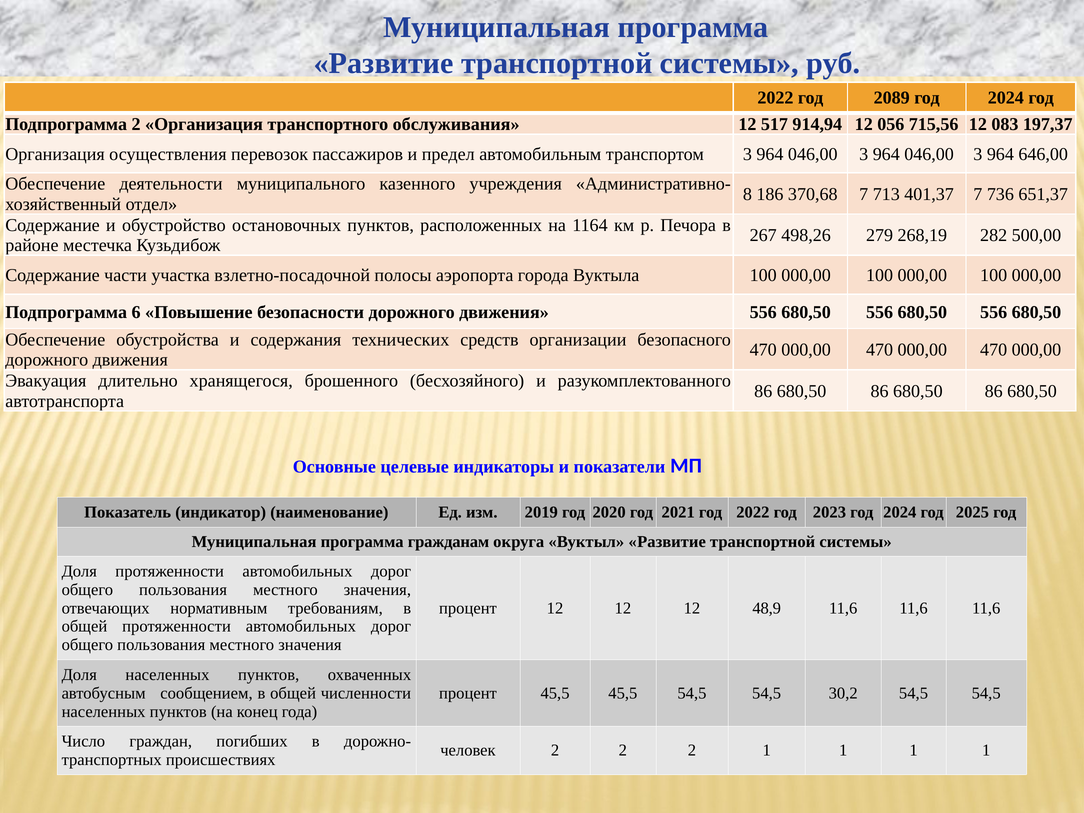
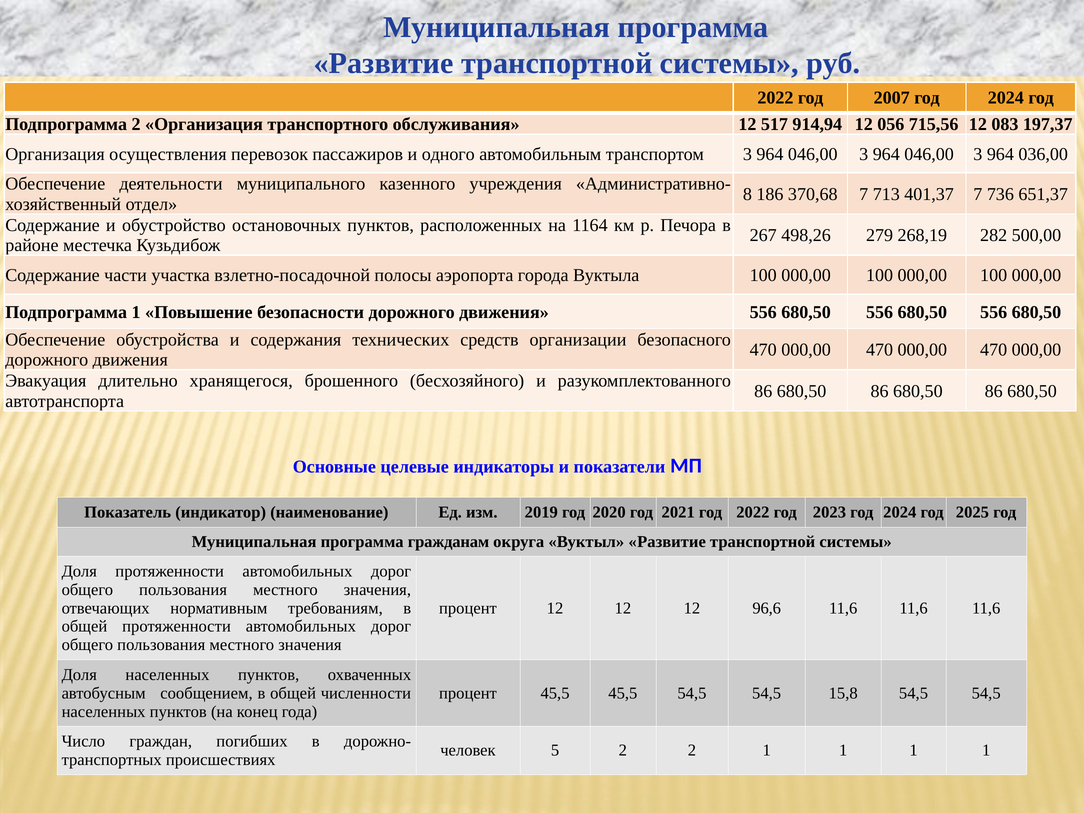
2089: 2089 -> 2007 (892, 98)
предел: предел -> одного (448, 154)
646,00: 646,00 -> 036,00 (1043, 154)
Подпрограмма 6: 6 -> 1 (136, 312)
48,9: 48,9 -> 96,6 (767, 608)
30,2: 30,2 -> 15,8 (843, 693)
человек 2: 2 -> 5 (555, 751)
